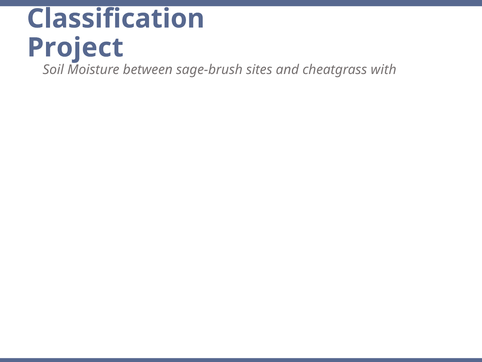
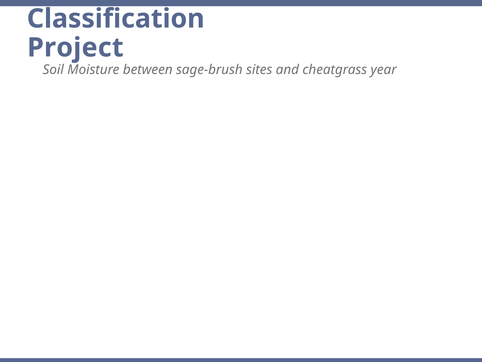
with: with -> year (384, 70)
